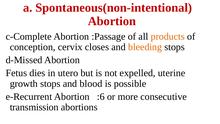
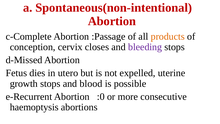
bleeding colour: orange -> purple (145, 47)
:6: :6 -> :0 (101, 96)
transmission: transmission -> haemoptysis (34, 107)
